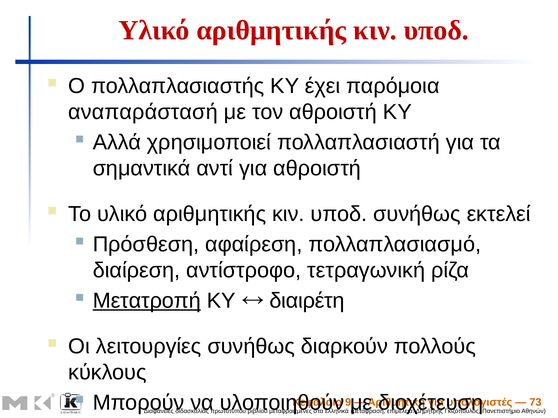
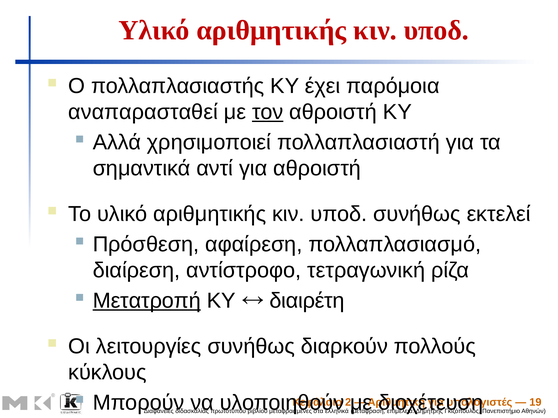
αναπαράστασή: αναπαράστασή -> αναπαρασταθεί (143, 112)
τον underline: none -> present (268, 112)
9: 9 -> 2 (348, 403)
73: 73 -> 19 (535, 403)
